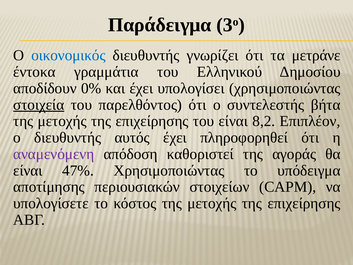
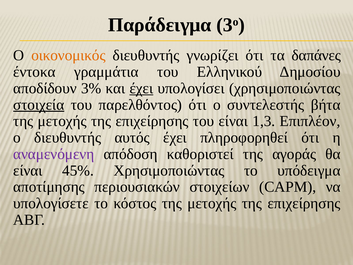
οικονομικός colour: blue -> orange (68, 55)
μετράνε: μετράνε -> δαπάνες (316, 55)
0%: 0% -> 3% (91, 88)
έχει underline: none -> present (141, 88)
8,2: 8,2 -> 1,3 (264, 121)
47%: 47% -> 45% (78, 170)
